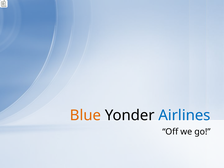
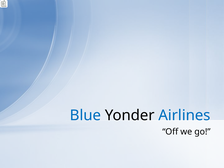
Blue colour: orange -> blue (85, 115)
